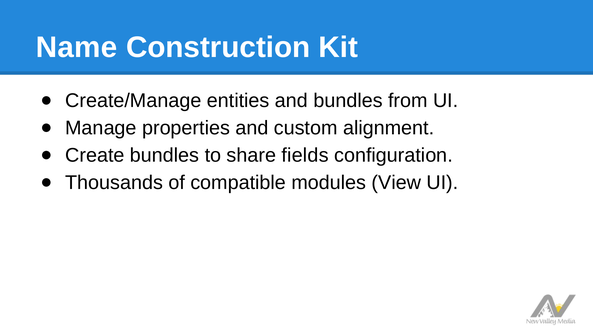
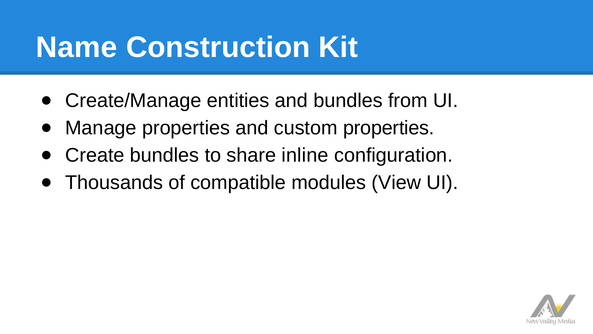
custom alignment: alignment -> properties (389, 128)
fields: fields -> inline (305, 155)
